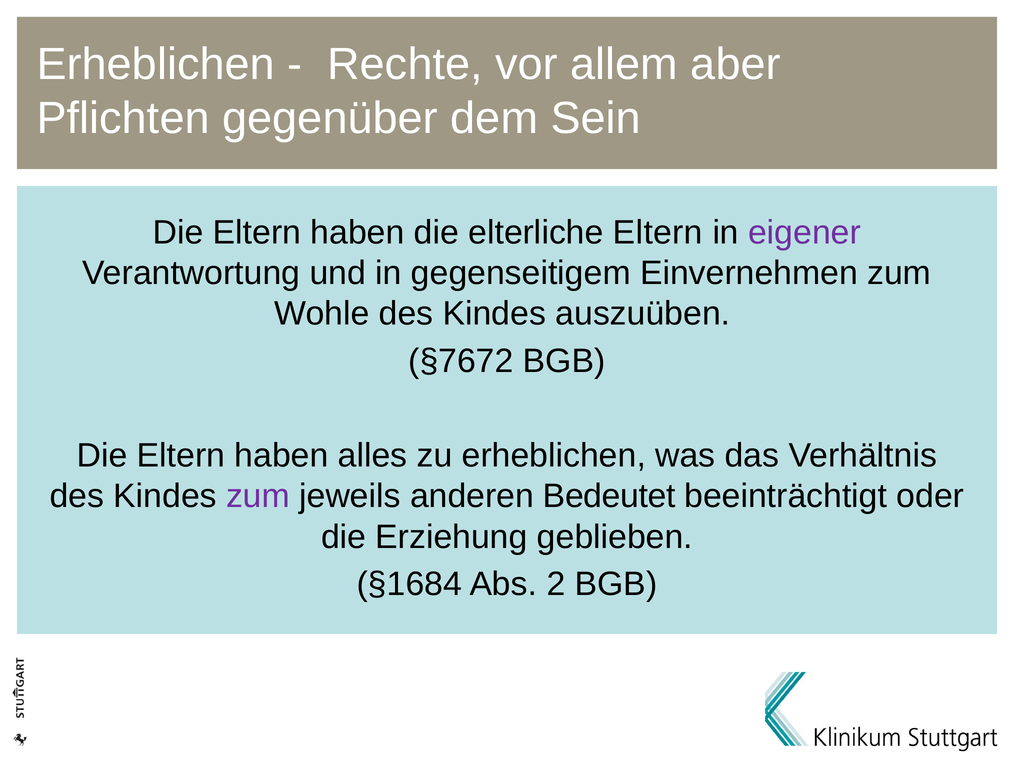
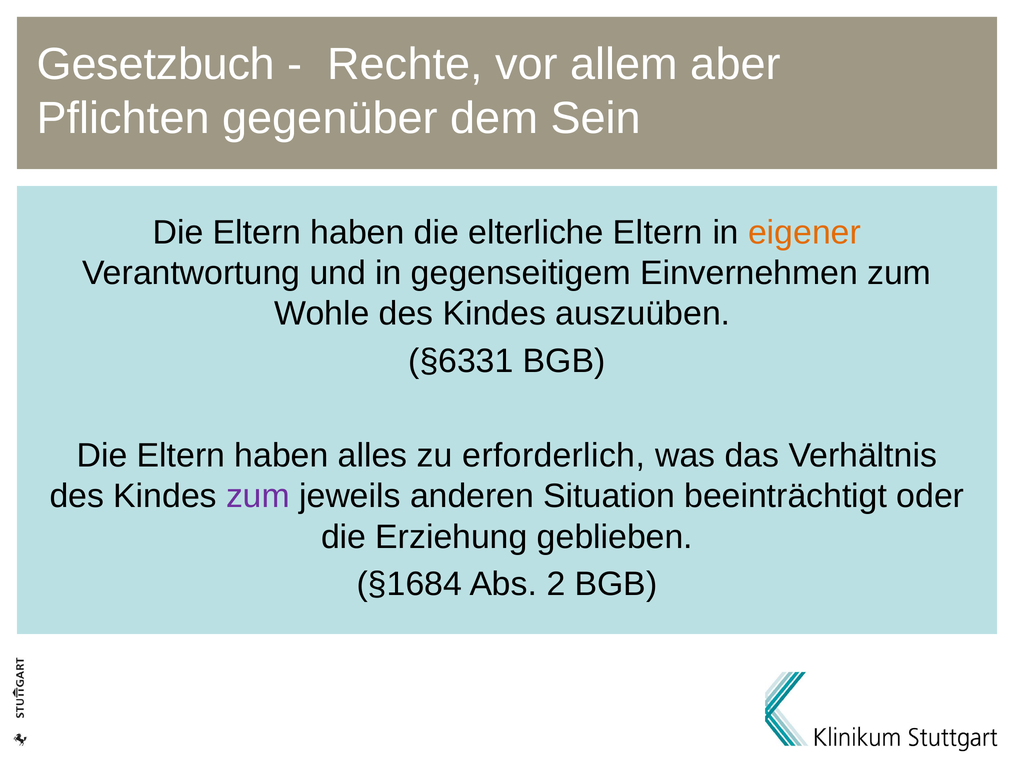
Erheblichen: Erheblichen -> Gesetzbuch (156, 64)
eigener colour: purple -> orange (805, 232)
§7672: §7672 -> §6331 (461, 361)
zu erheblichen: erheblichen -> erforderlich (554, 455)
Bedeutet: Bedeutet -> Situation (609, 496)
